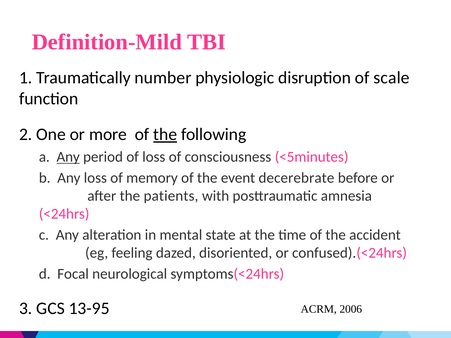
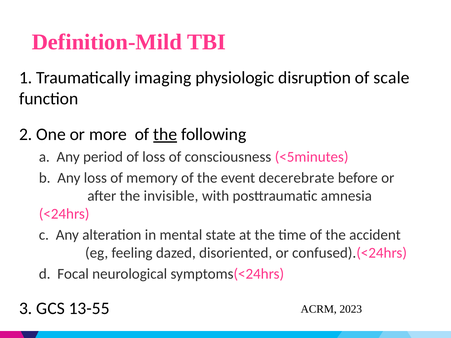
number: number -> imaging (163, 78)
Any underline: present -> none (68, 157)
patients: patients -> invisible (171, 196)
13-95: 13-95 -> 13-55 (89, 309)
2006: 2006 -> 2023 (351, 309)
